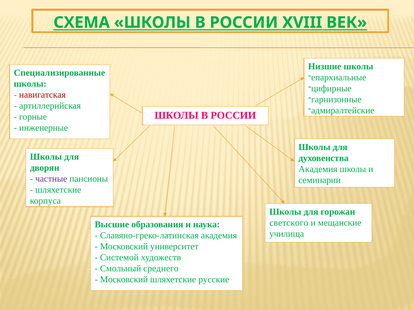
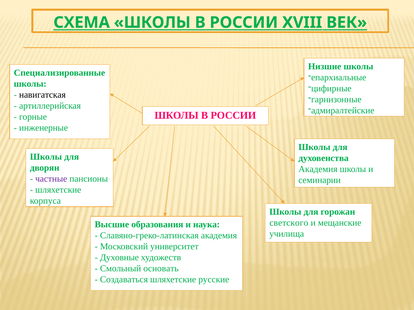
навигатская colour: red -> black (42, 95)
Системой: Системой -> Духовные (119, 258)
среднего: среднего -> основать (161, 269)
Московский: Московский -> Создаваться (124, 280)
